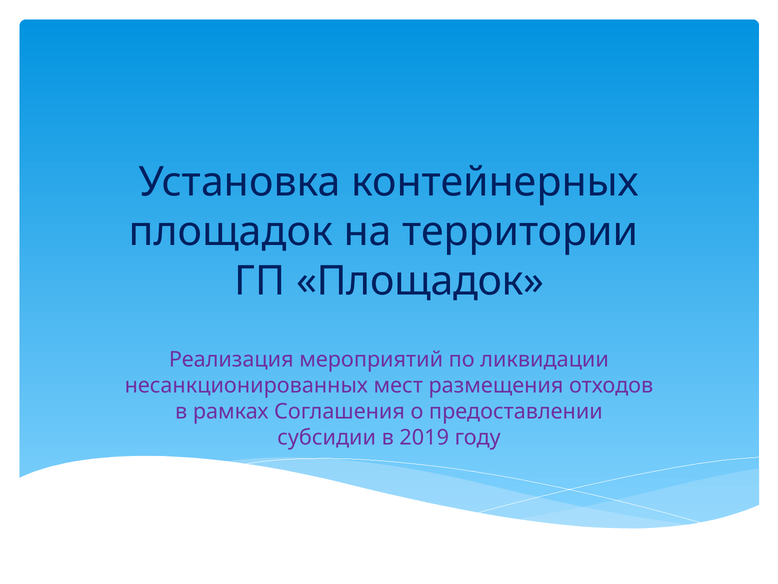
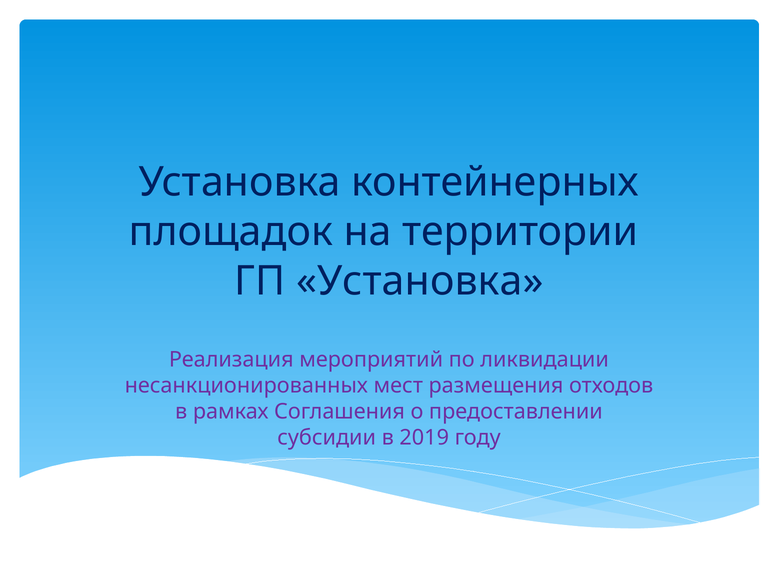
ГП Площадок: Площадок -> Установка (420, 281)
